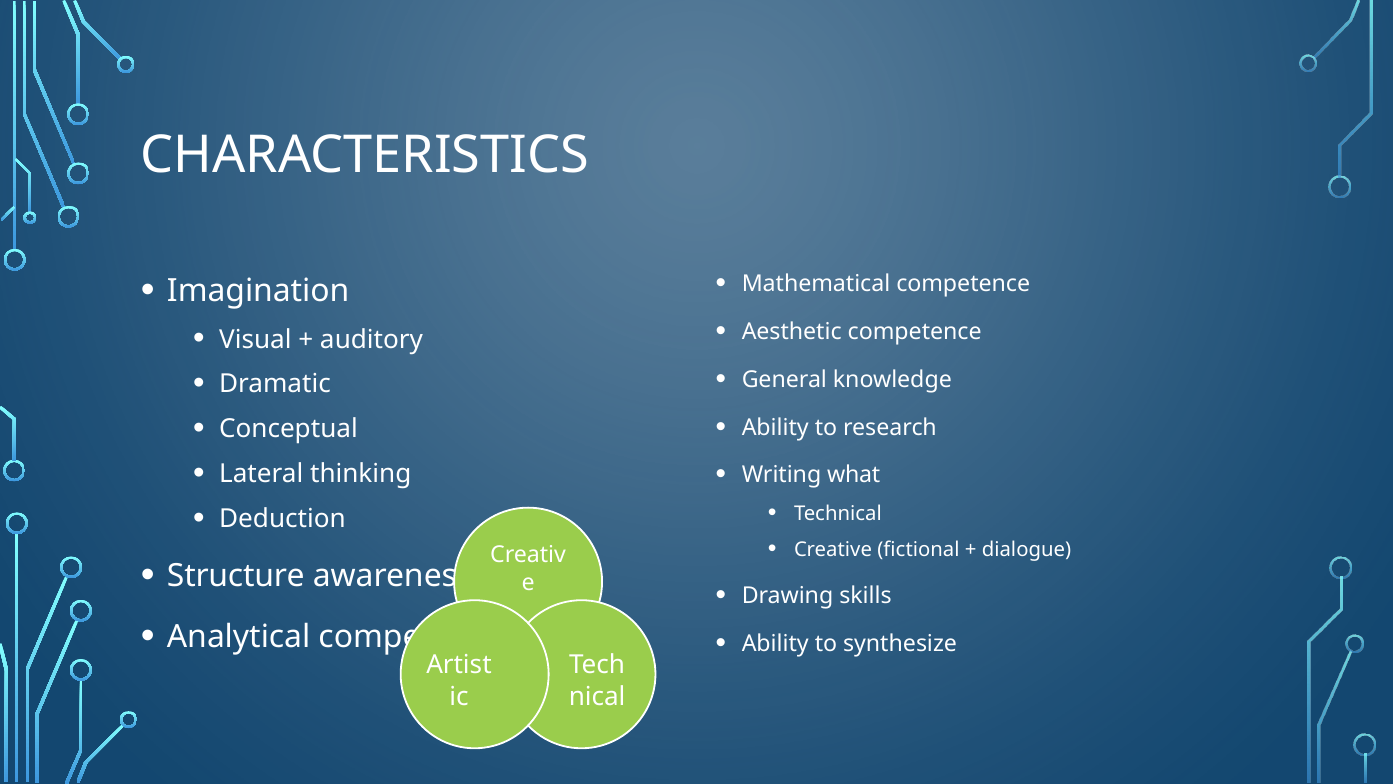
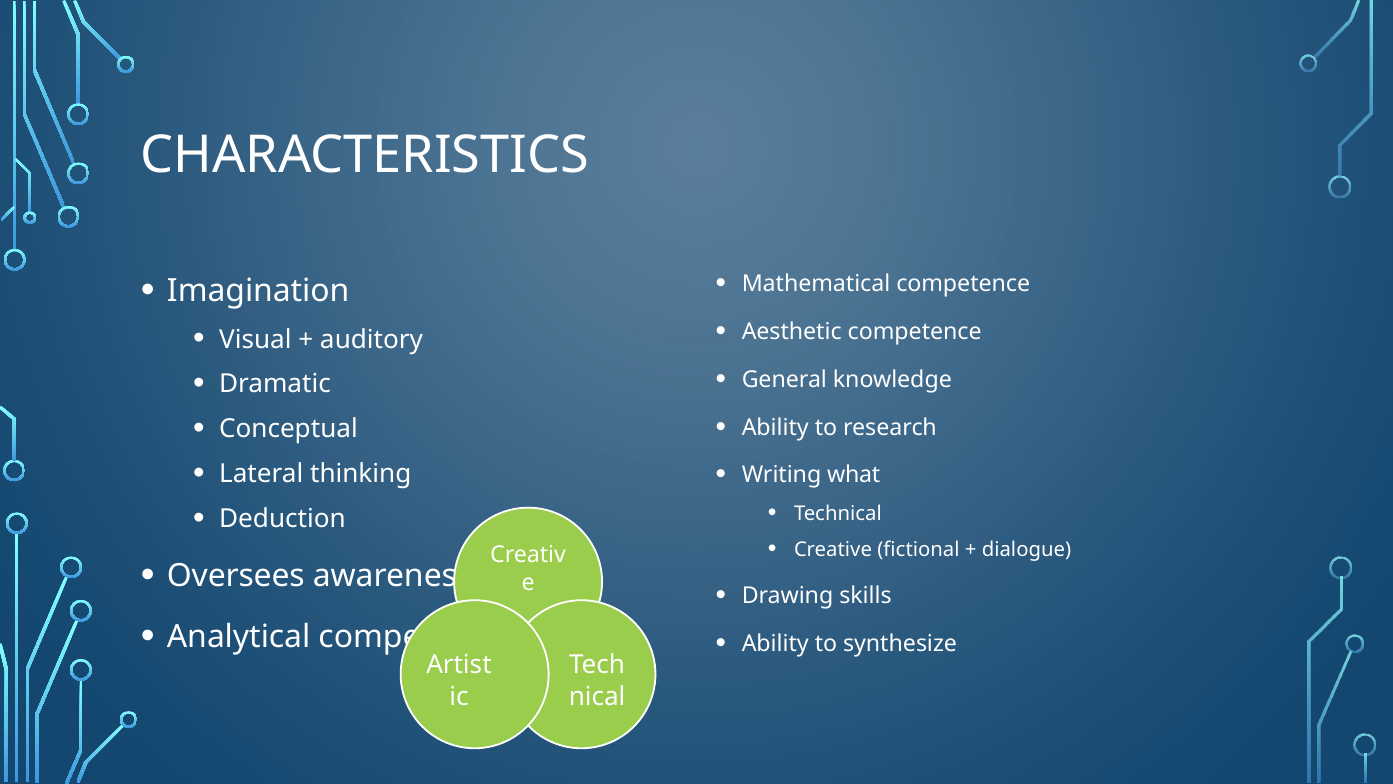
Structure: Structure -> Oversees (236, 576)
